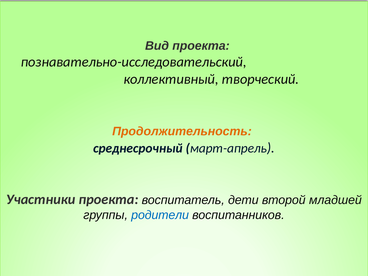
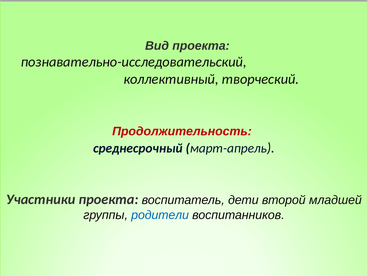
Продолжительность colour: orange -> red (182, 131)
